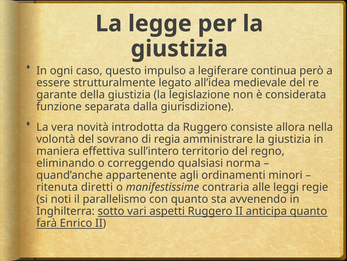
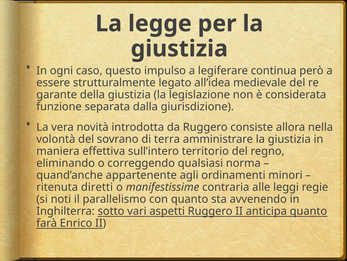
regia: regia -> terra (167, 139)
